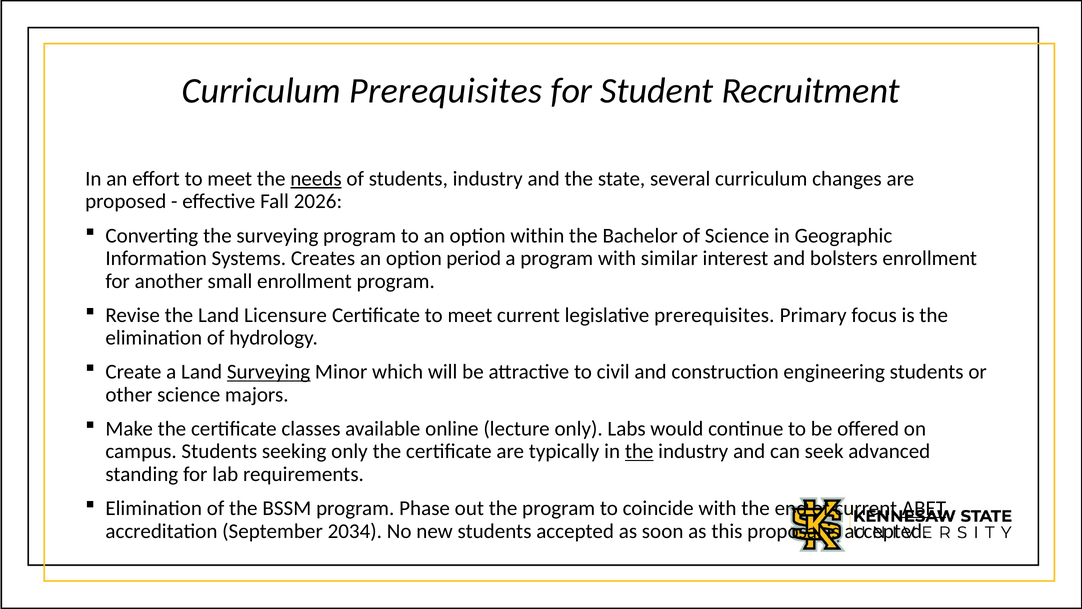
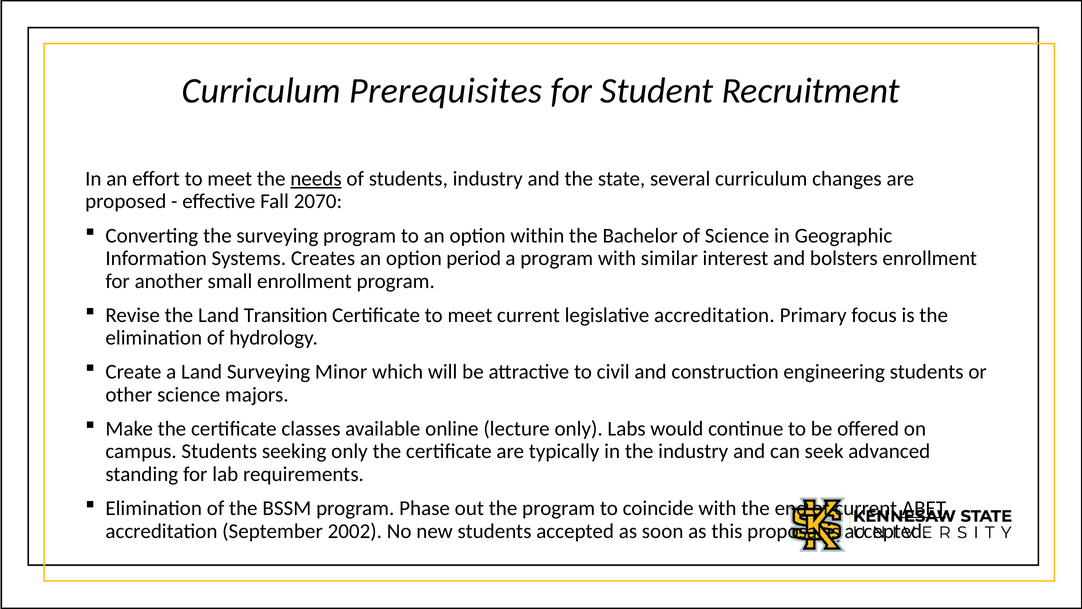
2026: 2026 -> 2070 (318, 201)
Licensure: Licensure -> Transition (286, 315)
legislative prerequisites: prerequisites -> accreditation (714, 315)
Surveying underline: present -> none (269, 372)
the underline: present -> none (639, 451)
2034: 2034 -> 2002 (355, 531)
